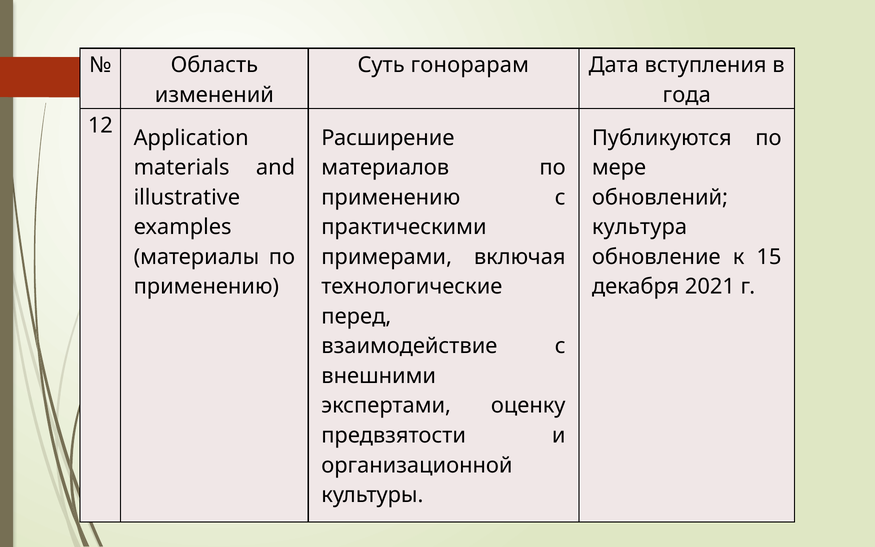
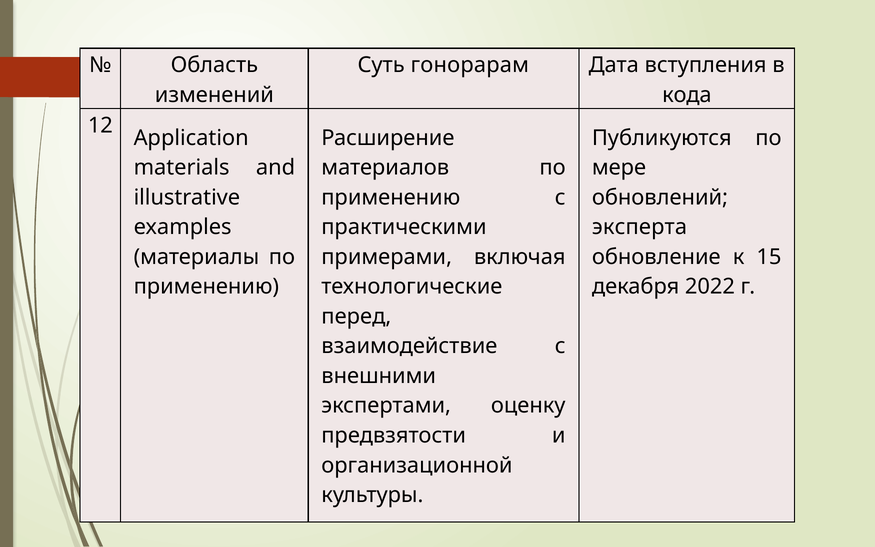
года: года -> кода (687, 95)
культура: культура -> эксперта (640, 227)
2021: 2021 -> 2022 (710, 287)
